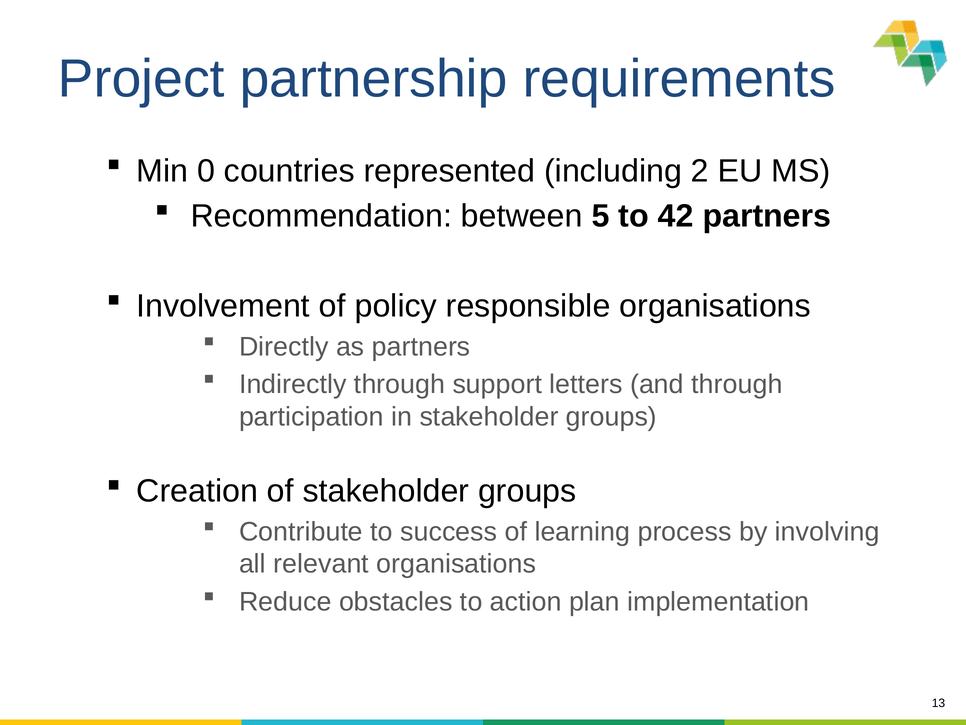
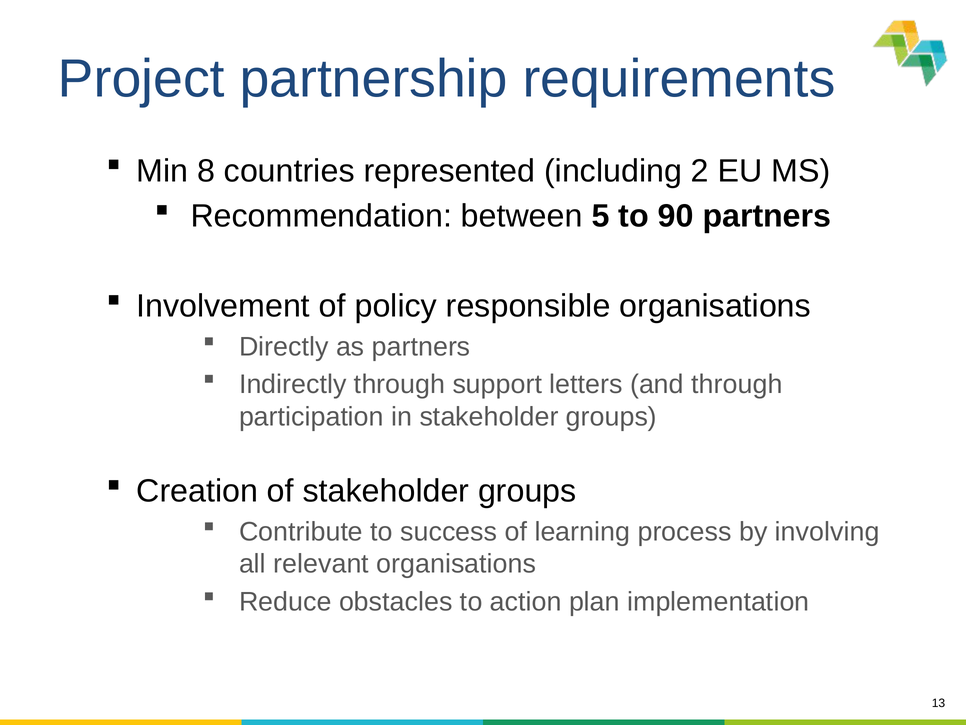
0: 0 -> 8 (206, 171)
42: 42 -> 90 (676, 216)
